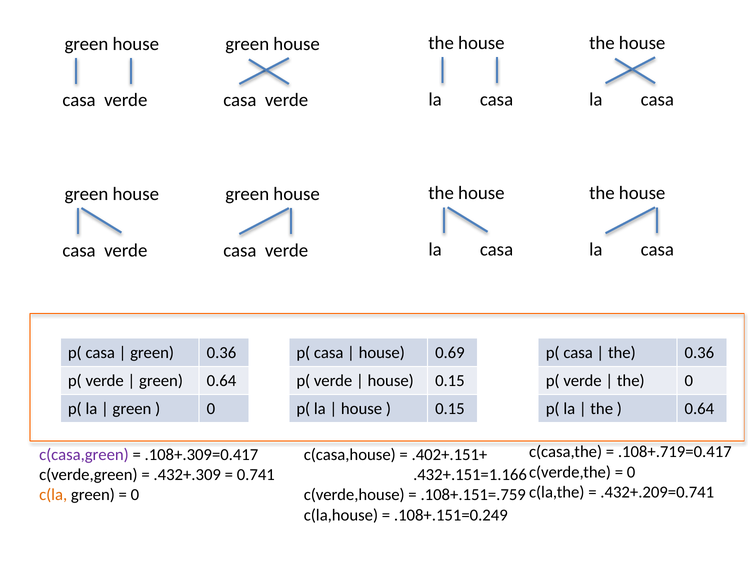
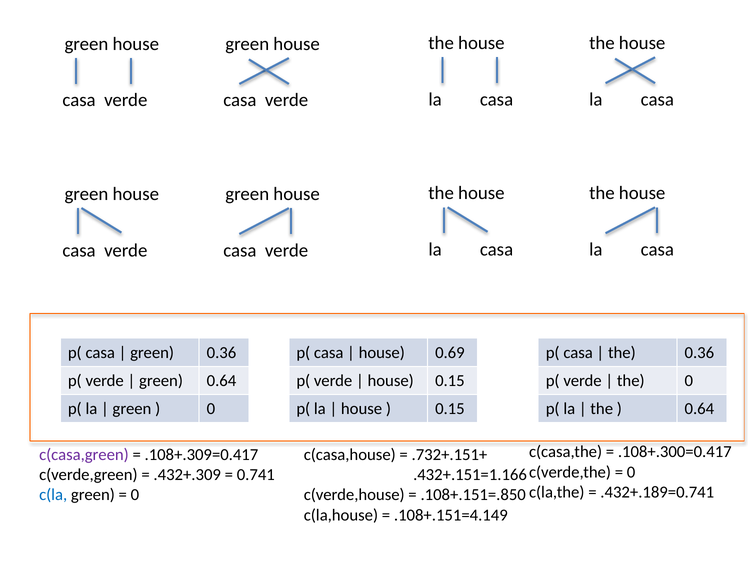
.108+.719=0.417: .108+.719=0.417 -> .108+.300=0.417 (675, 452)
.402+.151+: .402+.151+ -> .732+.151+ (449, 454)
.432+.209=0.741: .432+.209=0.741 -> .432+.189=0.741 (657, 492)
c(la colour: orange -> blue (53, 494)
.108+.151=.759: .108+.151=.759 -> .108+.151=.850 (473, 494)
.108+.151=0.249: .108+.151=0.249 -> .108+.151=4.149 (451, 515)
